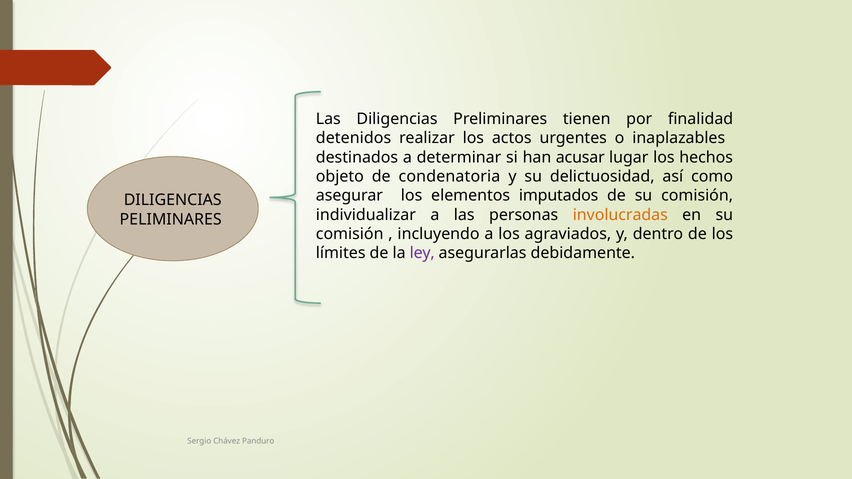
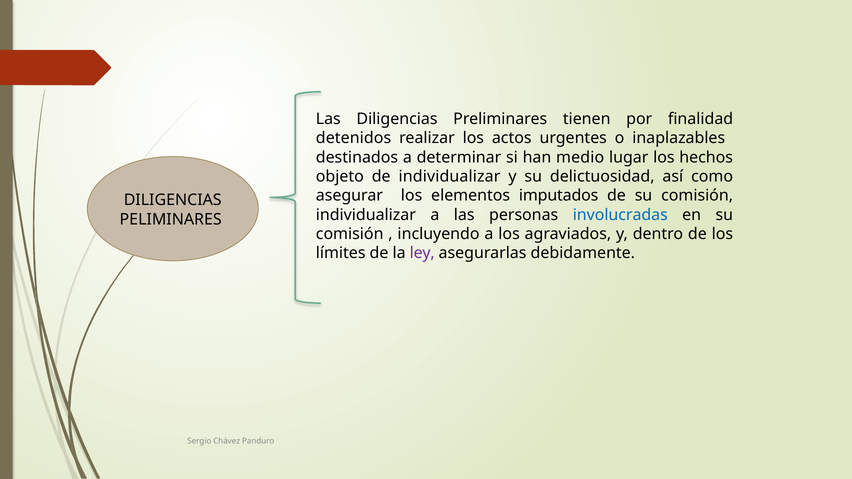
acusar: acusar -> medio (580, 157)
de condenatoria: condenatoria -> individualizar (449, 177)
involucradas colour: orange -> blue (620, 215)
